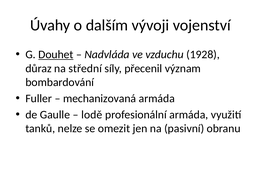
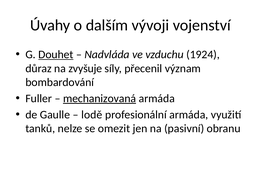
1928: 1928 -> 1924 (203, 55)
střední: střední -> zvyšuje (85, 69)
mechanizovaná underline: none -> present (100, 99)
